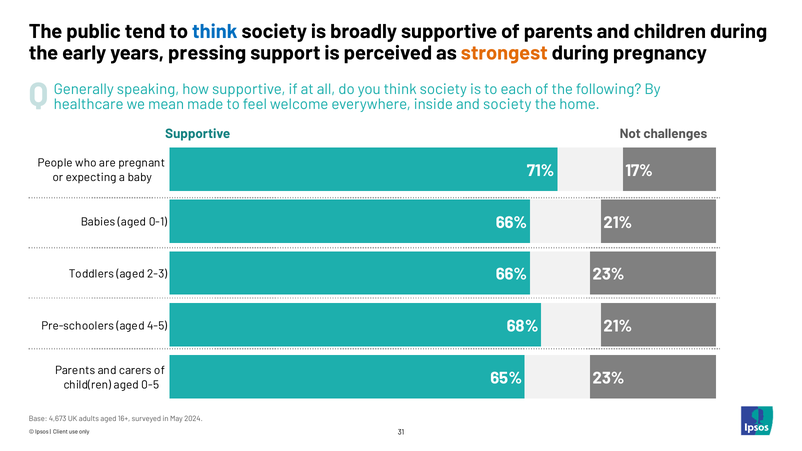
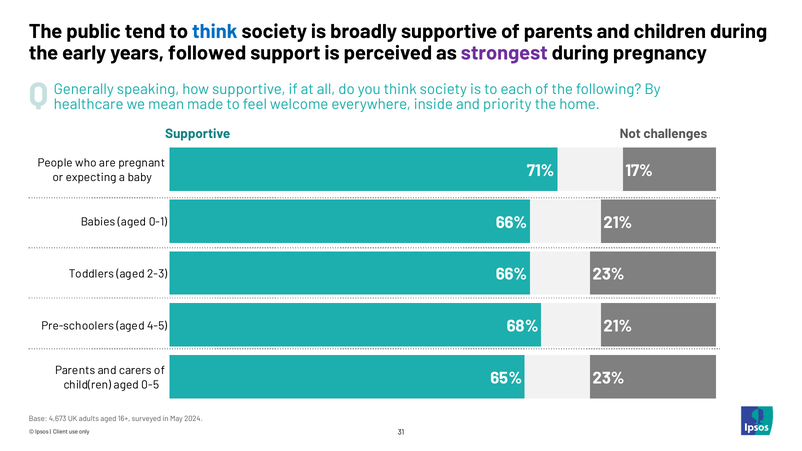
pressing: pressing -> followed (207, 53)
strongest colour: orange -> purple (504, 53)
and society: society -> priority (507, 105)
